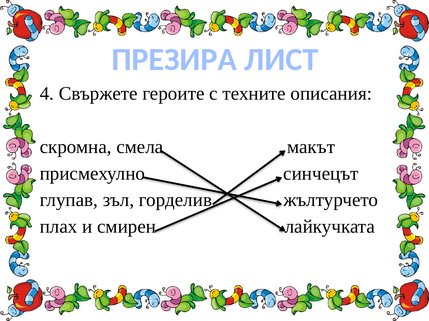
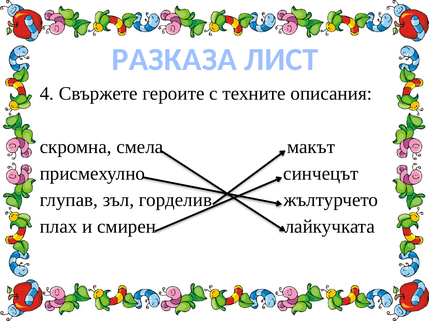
ПРЕЗИРА: ПРЕЗИРА -> РАЗКАЗА (174, 60)
